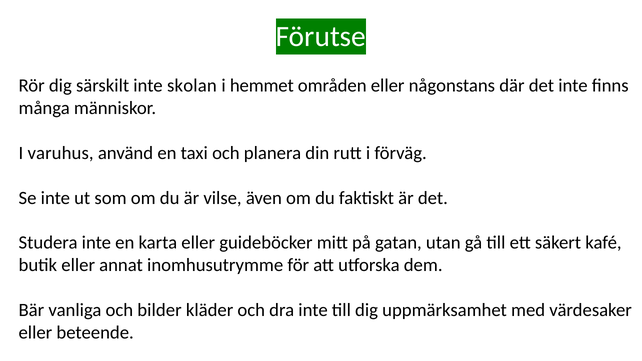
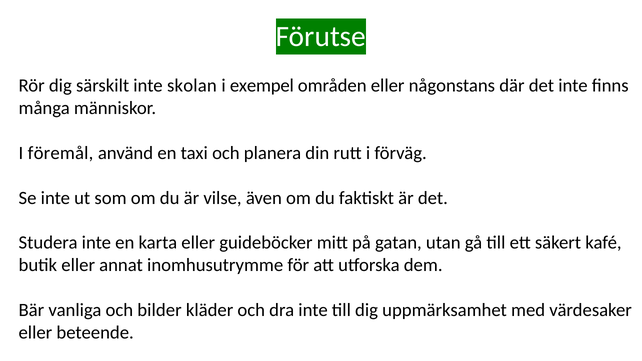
hemmet: hemmet -> exempel (262, 85)
varuhus: varuhus -> föremål (61, 153)
